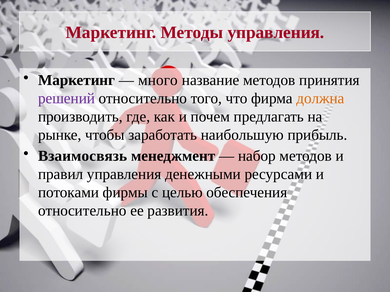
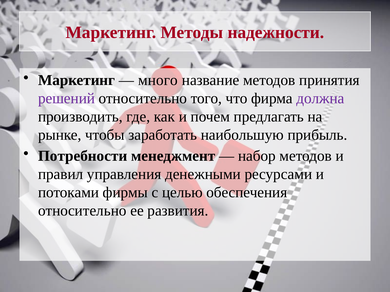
Методы управления: управления -> надежности (276, 33)
должна colour: orange -> purple (320, 99)
Взаимосвязь: Взаимосвязь -> Потребности (83, 156)
